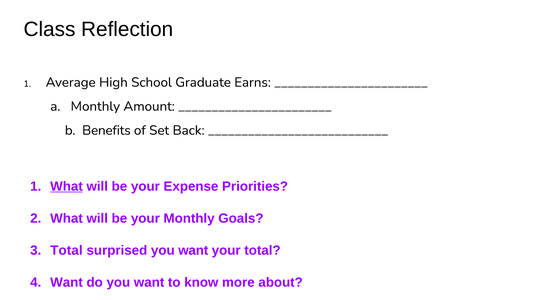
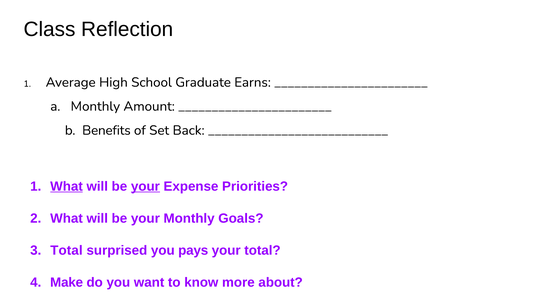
your underline: none -> present (145, 187)
surprised you want: want -> pays (193, 251)
Want: Want -> Make (67, 283)
